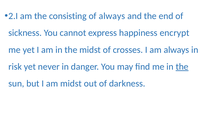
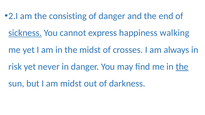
of always: always -> danger (112, 16)
sickness underline: none -> present (25, 33)
encrypt: encrypt -> walking (175, 33)
